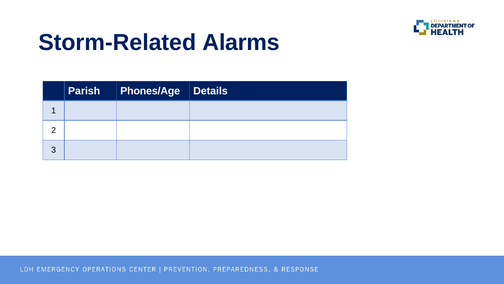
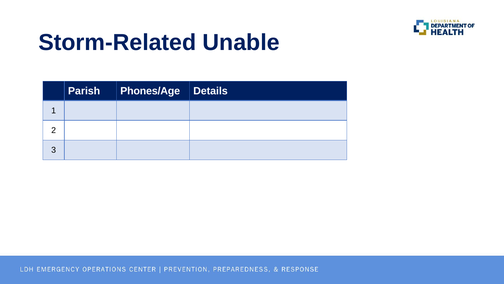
Alarms: Alarms -> Unable (241, 42)
